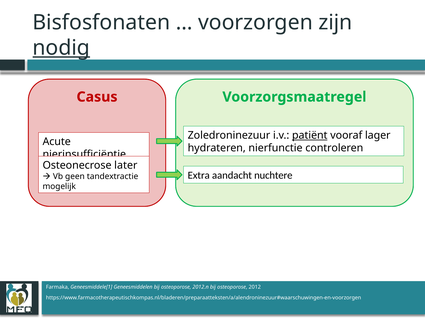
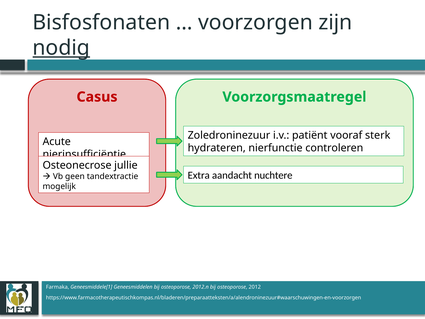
patiënt underline: present -> none (310, 135)
lager: lager -> sterk (378, 135)
later: later -> jullie (126, 165)
